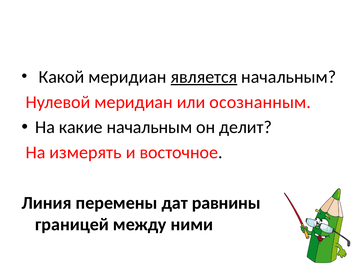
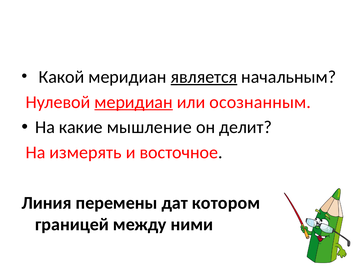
меридиан underline: none -> present (134, 102)
какие начальным: начальным -> мышление (149, 127)
равнины: равнины -> котором (226, 203)
